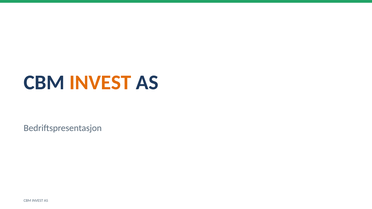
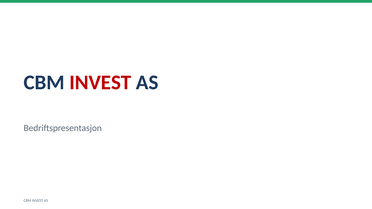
INVEST colour: orange -> red (100, 83)
